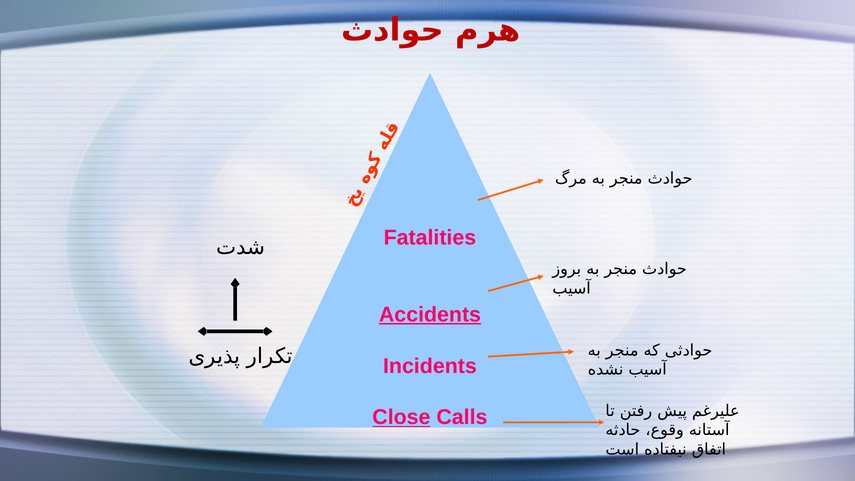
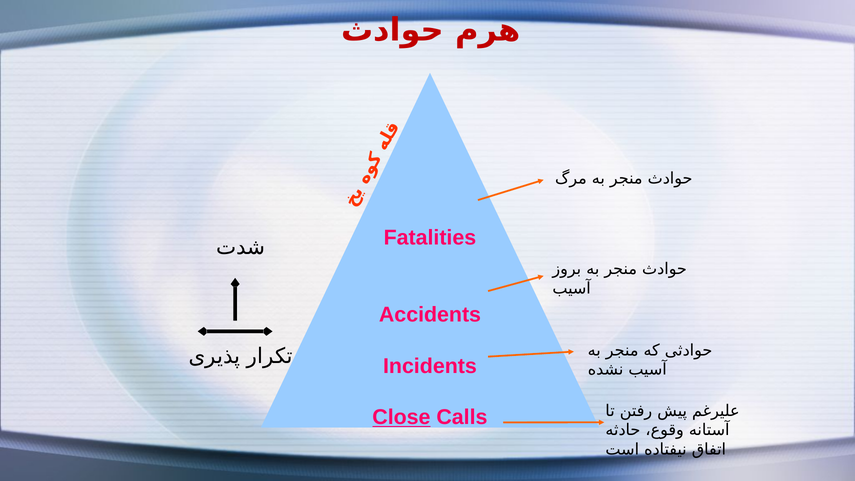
Accidents underline: present -> none (430, 315)
